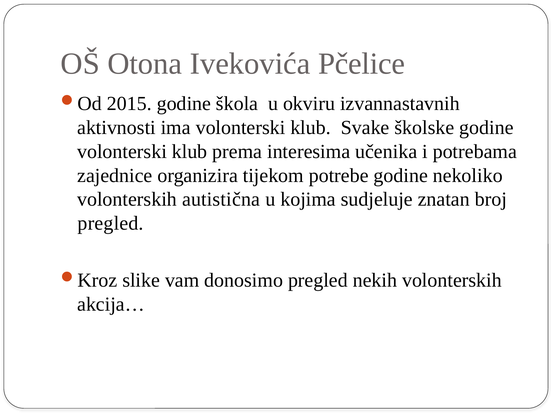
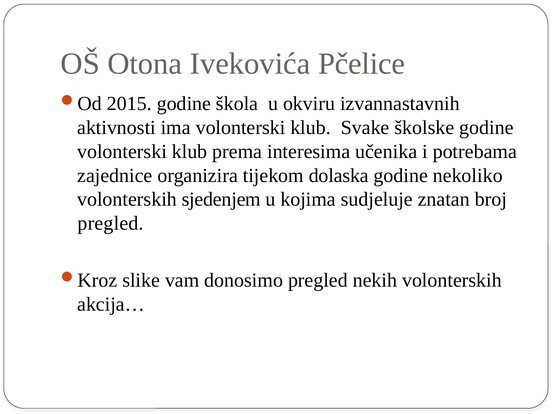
potrebe: potrebe -> dolaska (339, 175)
autistična: autistična -> sjedenjem (221, 199)
